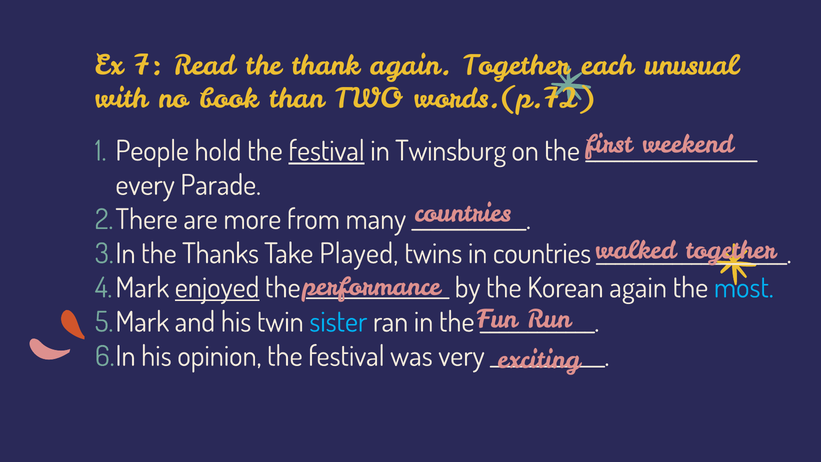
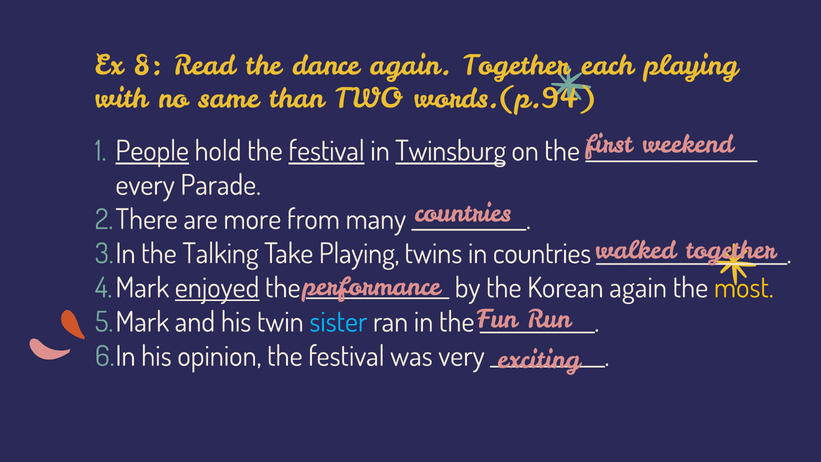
7: 7 -> 8 (148, 66)
thank: thank -> dance (326, 66)
each unusual: unusual -> playing (691, 66)
book: book -> same (229, 99)
words.(p.72: words.(p.72 -> words.(p.94 (504, 99)
People underline: none -> present (152, 151)
Twinsburg underline: none -> present (451, 151)
Thanks: Thanks -> Talking (221, 254)
Take Played: Played -> Playing (359, 254)
most colour: light blue -> yellow (744, 288)
